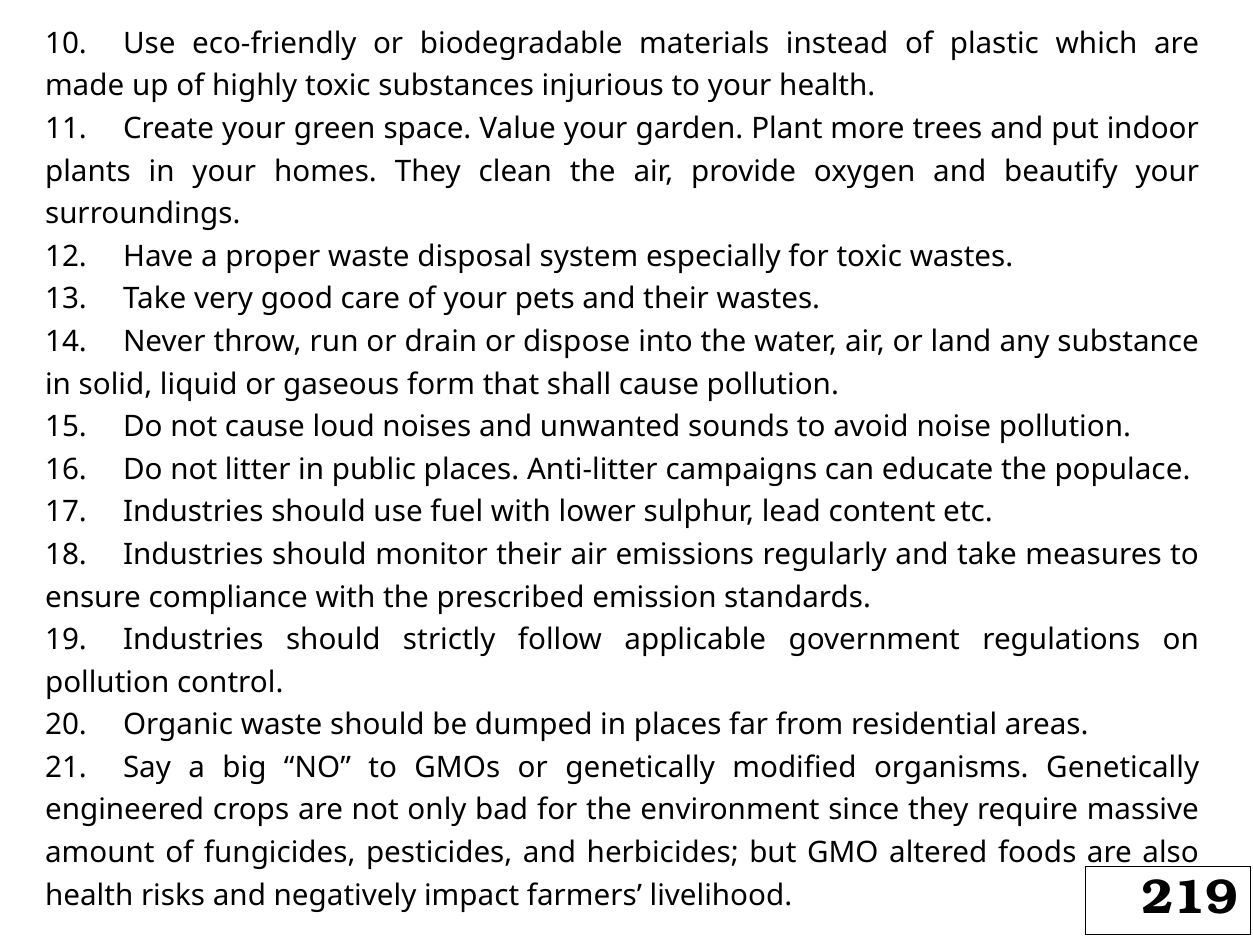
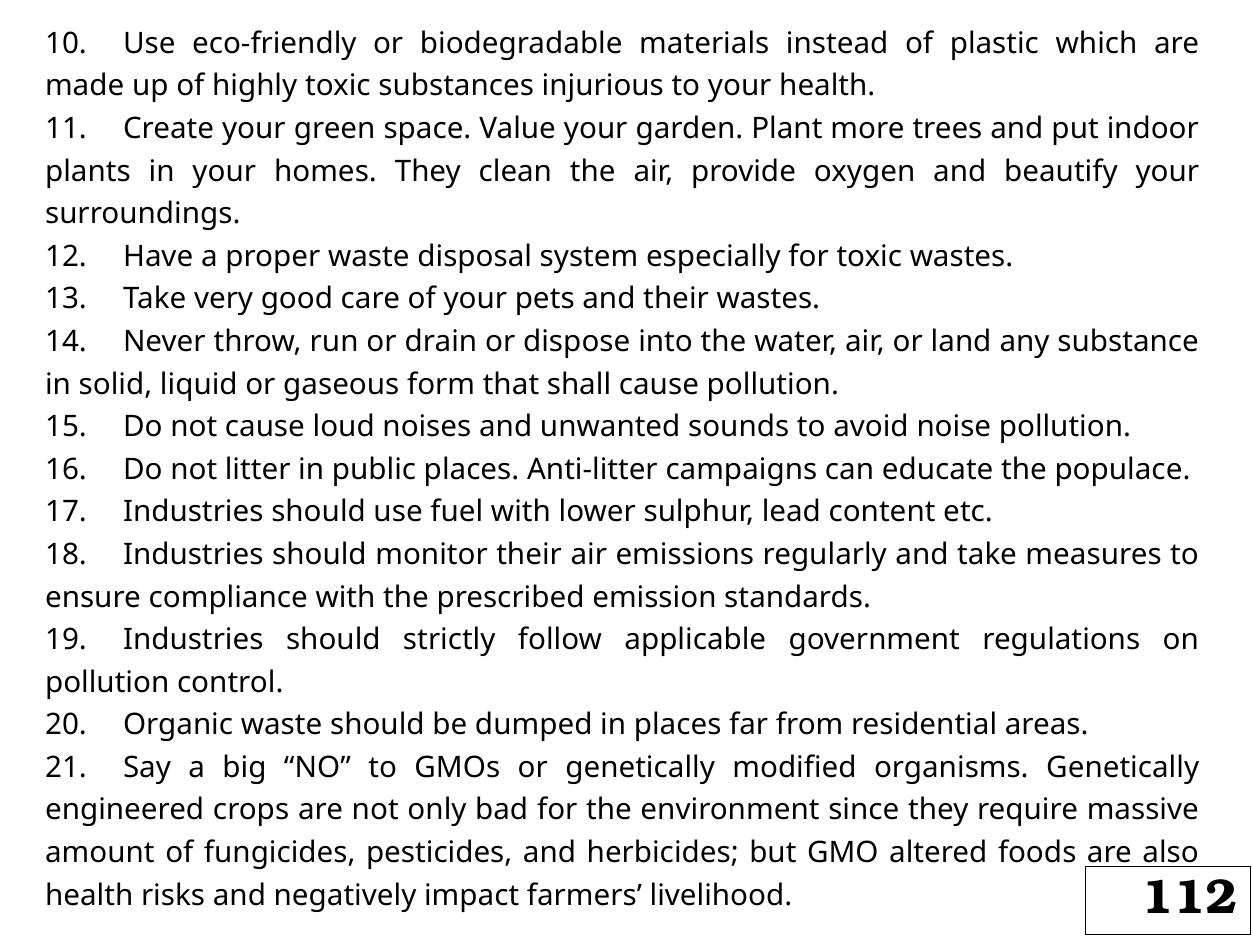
219: 219 -> 112 (1190, 898)
